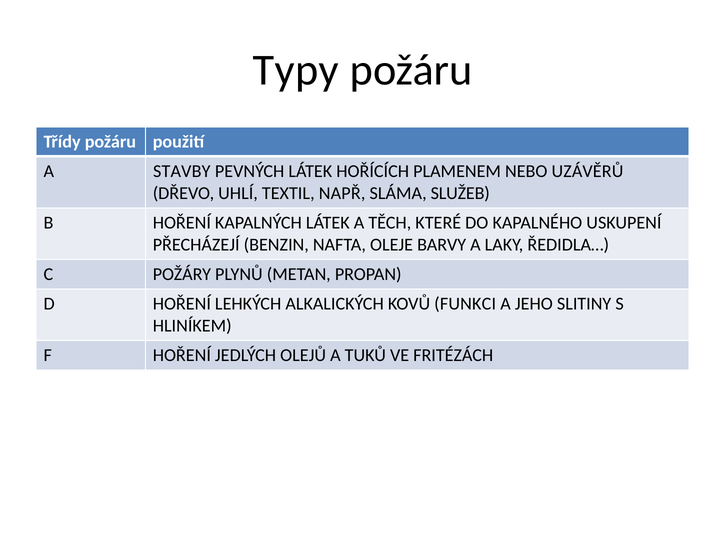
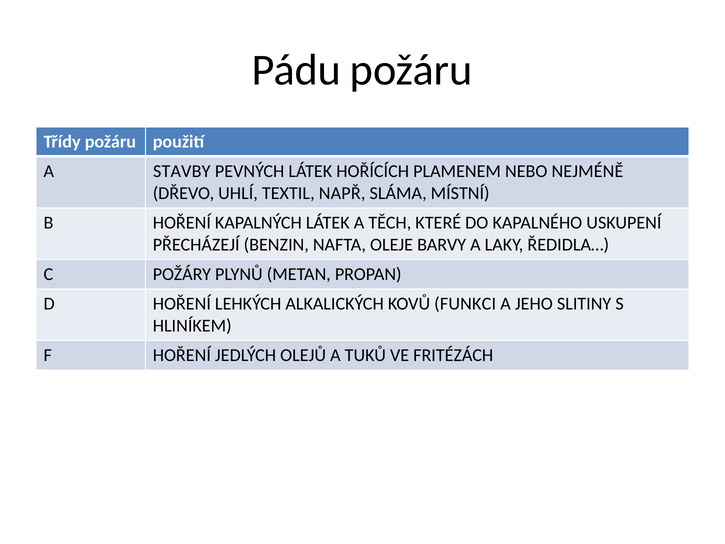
Typy: Typy -> Pádu (296, 70)
UZÁVĚRŮ: UZÁVĚRŮ -> NEJMÉNĚ (587, 171)
SLUŽEB: SLUŽEB -> MÍSTNÍ (460, 193)
